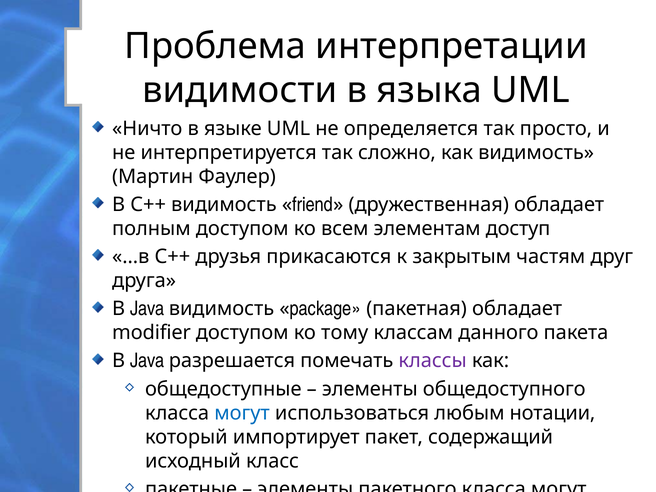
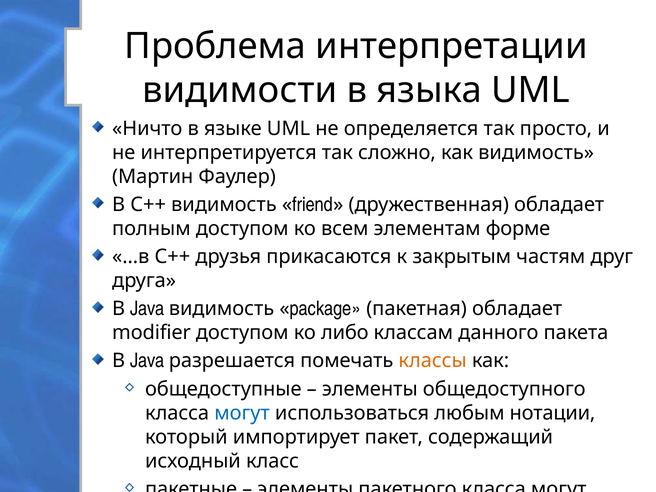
доступ: доступ -> форме (518, 229)
тому: тому -> либо (345, 333)
классы colour: purple -> orange (433, 361)
